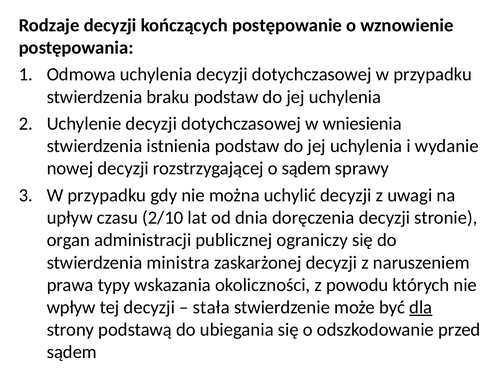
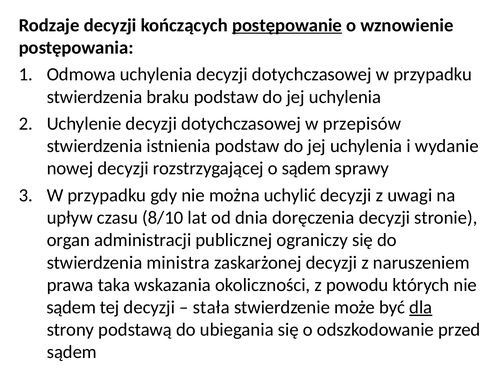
postępowanie underline: none -> present (287, 25)
wniesienia: wniesienia -> przepisów (362, 124)
2/10: 2/10 -> 8/10 (163, 218)
typy: typy -> taka (114, 285)
wpływ: wpływ -> sądem (71, 308)
